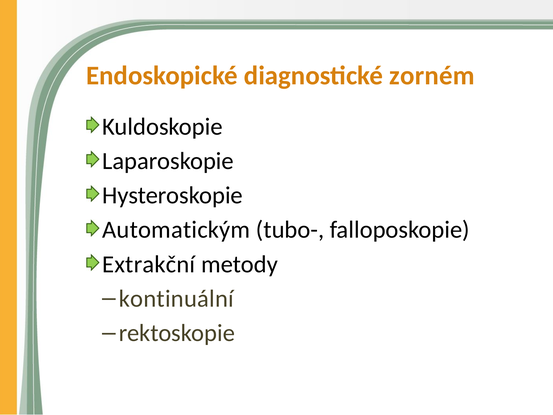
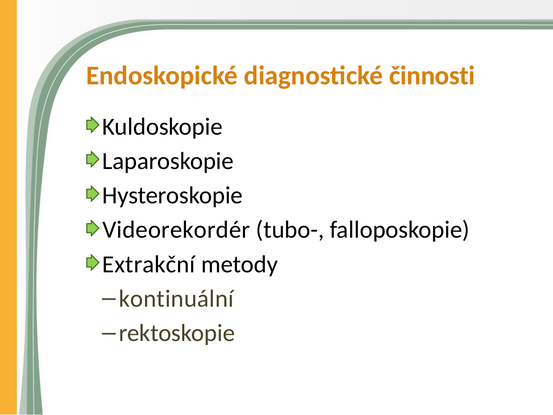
zorném: zorném -> činnosti (432, 76)
Automatickým: Automatickým -> Videorekordér (176, 230)
